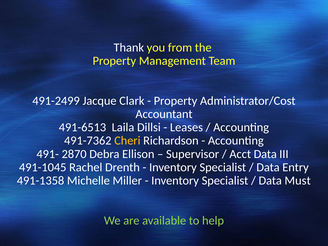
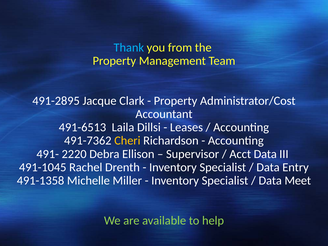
Thank colour: white -> light blue (129, 48)
491-2499: 491-2499 -> 491-2895 (56, 101)
2870: 2870 -> 2220 (74, 154)
Must: Must -> Meet (298, 181)
